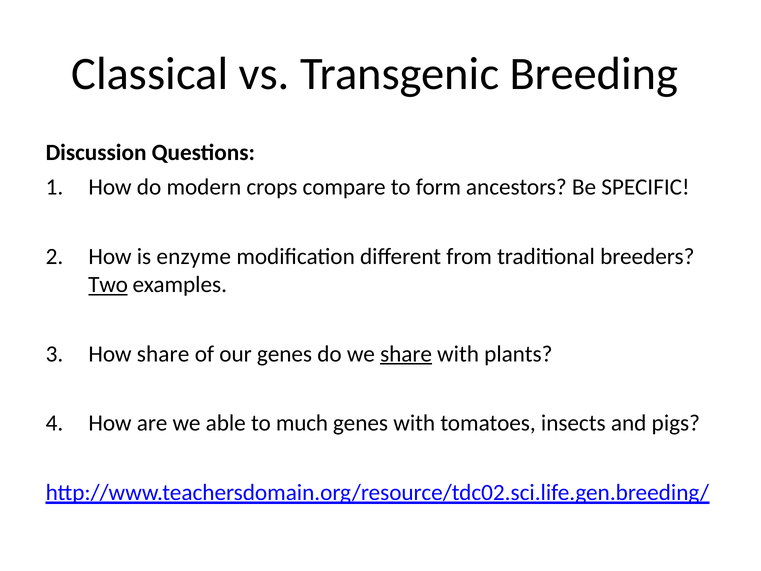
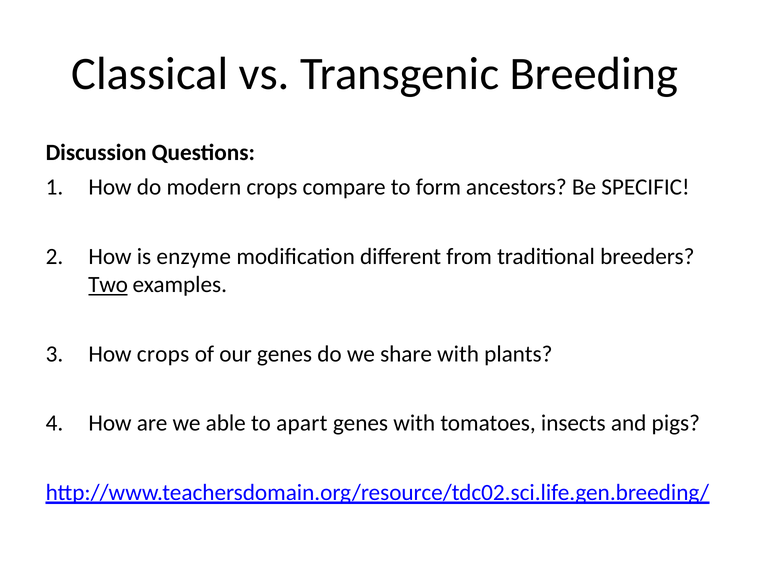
How share: share -> crops (163, 354)
share underline: present -> none (406, 354)
much: much -> apart (302, 423)
